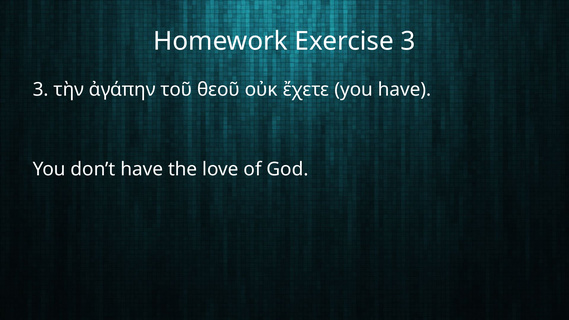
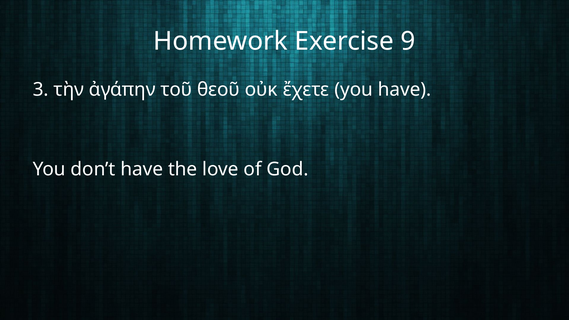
Exercise 3: 3 -> 9 (408, 41)
